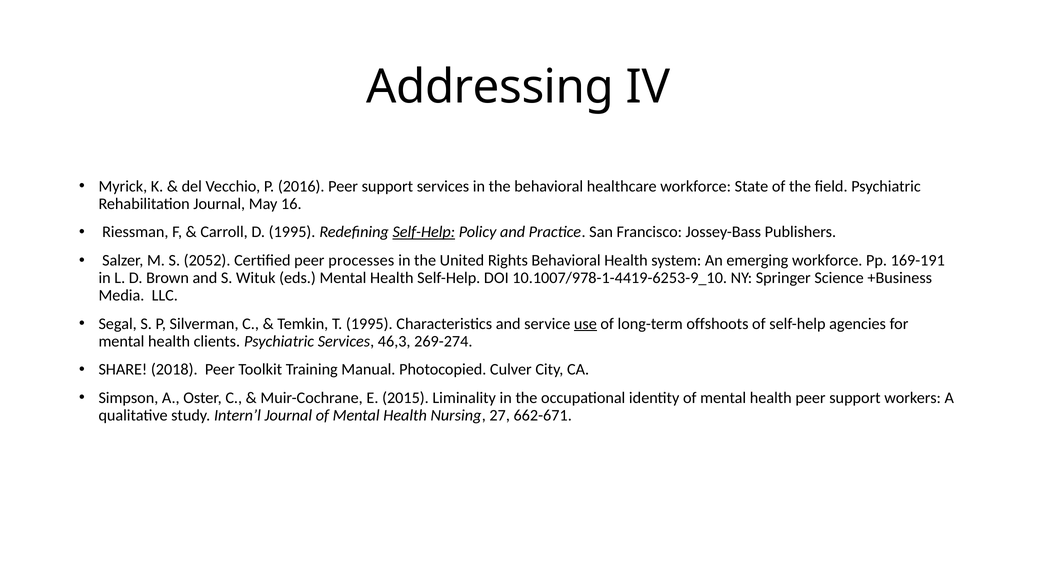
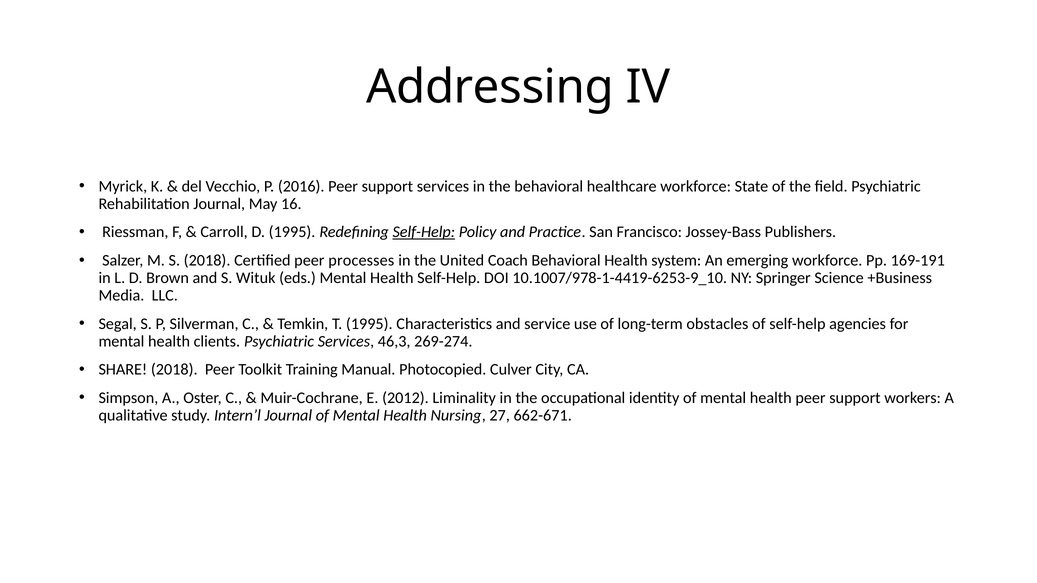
S 2052: 2052 -> 2018 (207, 261)
Rights: Rights -> Coach (508, 261)
use underline: present -> none (585, 324)
offshoots: offshoots -> obstacles (717, 324)
2015: 2015 -> 2012 (405, 398)
